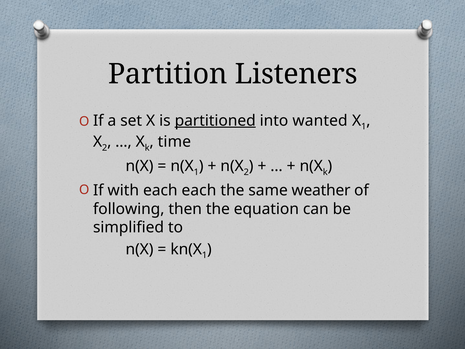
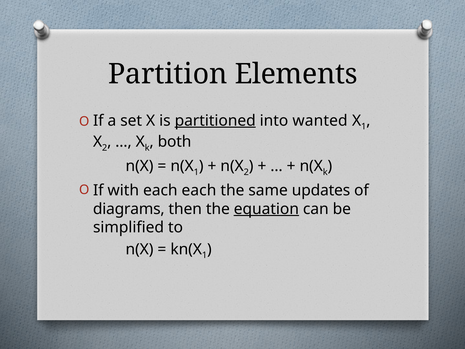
Listeners: Listeners -> Elements (296, 74)
time: time -> both (175, 142)
weather: weather -> updates (321, 190)
following: following -> diagrams (129, 209)
equation underline: none -> present (266, 209)
